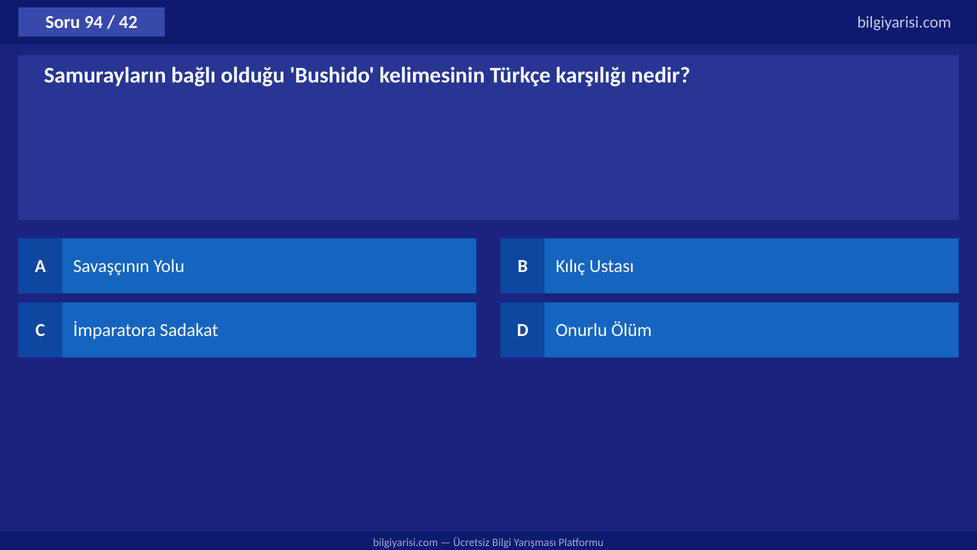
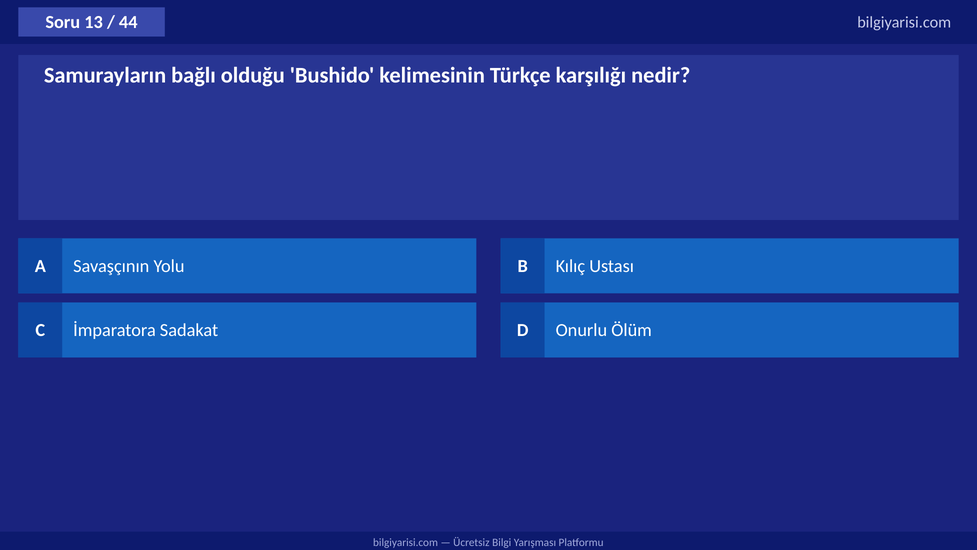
94: 94 -> 13 (94, 22)
42: 42 -> 44 (128, 22)
